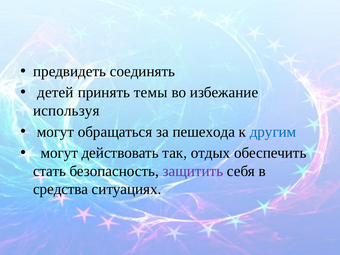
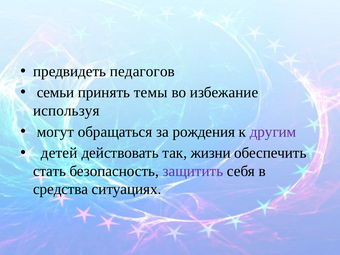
соединять: соединять -> педагогов (142, 71)
детей: детей -> семьи (56, 92)
пешехода: пешехода -> рождения (204, 132)
другим colour: blue -> purple (273, 132)
могут: могут -> детей (59, 153)
отдых: отдых -> жизни (211, 153)
